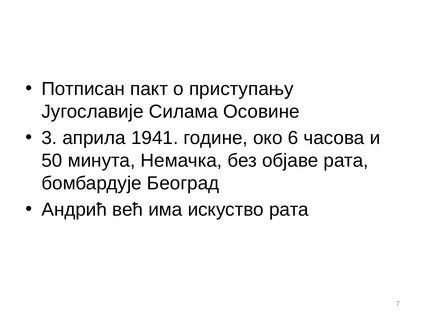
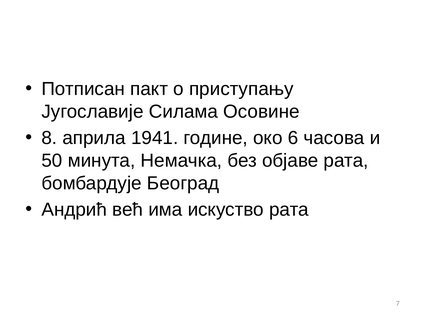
3: 3 -> 8 (49, 138)
